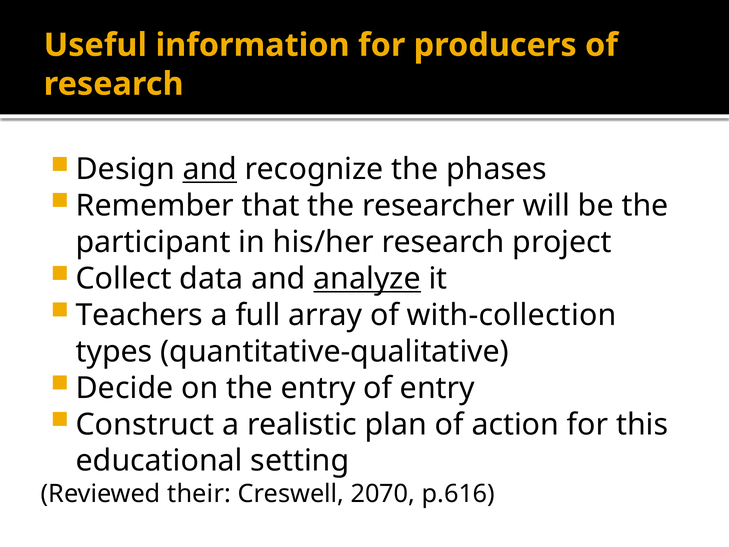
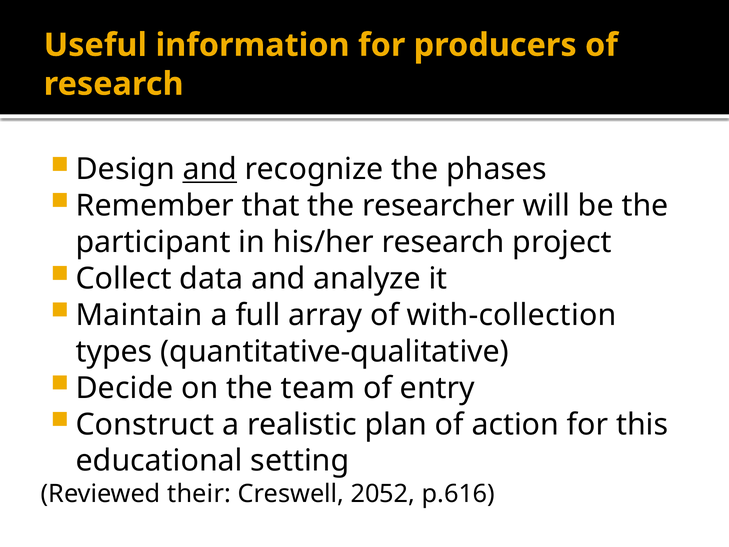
analyze underline: present -> none (367, 279)
Teachers: Teachers -> Maintain (139, 315)
the entry: entry -> team (318, 388)
2070: 2070 -> 2052 (383, 494)
